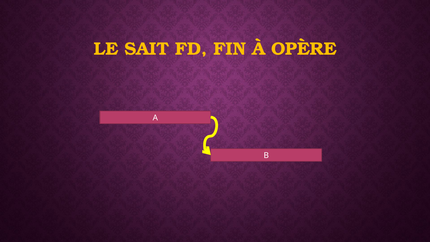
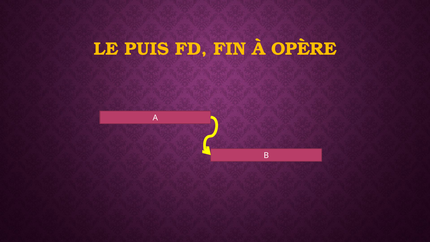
SAIT: SAIT -> PUIS (147, 49)
